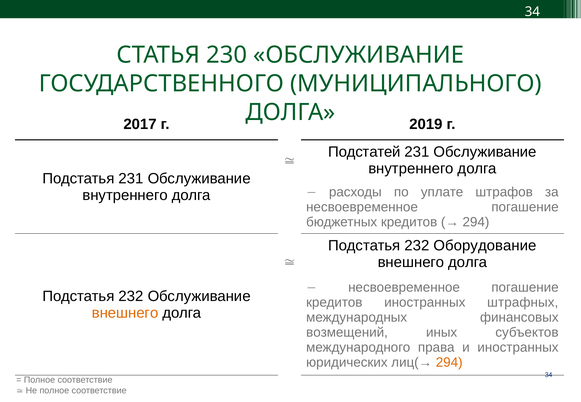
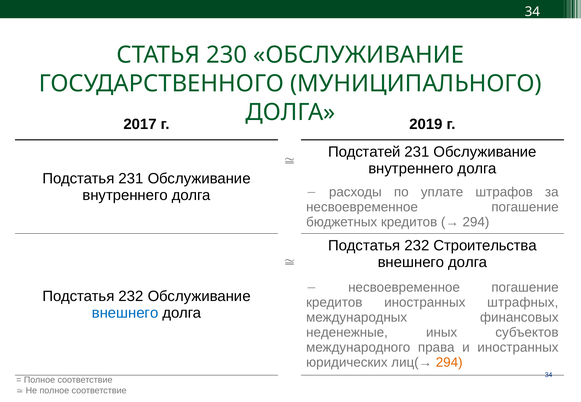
Оборудование: Оборудование -> Строительства (485, 246)
внешнего colour: orange -> blue (125, 313)
возмещений: возмещений -> неденежные (347, 333)
